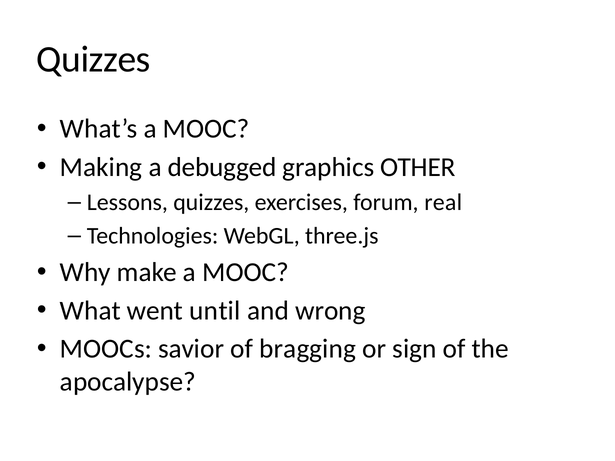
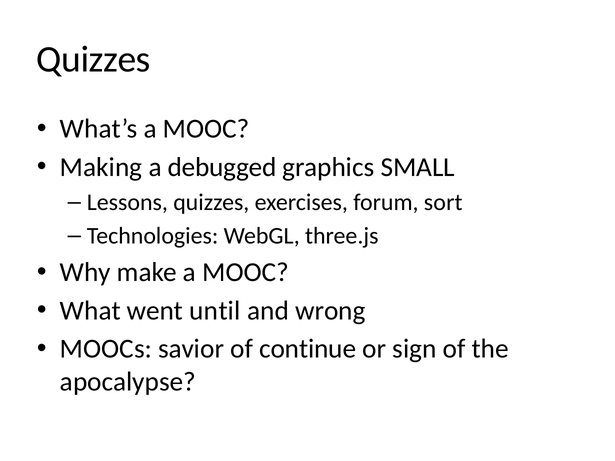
OTHER: OTHER -> SMALL (418, 167)
real: real -> sort (443, 203)
bragging: bragging -> continue (308, 349)
